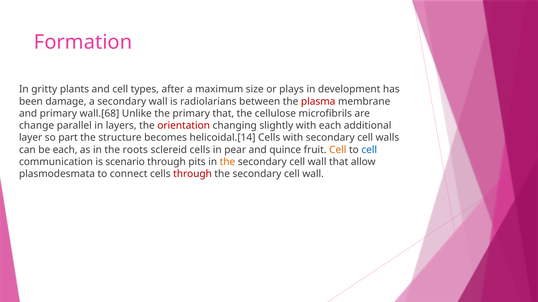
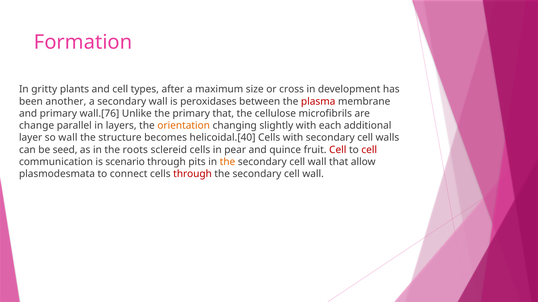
plays: plays -> cross (292, 89)
damage: damage -> another (66, 102)
radiolarians: radiolarians -> peroxidases (208, 102)
wall.[68: wall.[68 -> wall.[76 (99, 114)
orientation colour: red -> orange (184, 126)
so part: part -> wall (68, 138)
helicoidal.[14: helicoidal.[14 -> helicoidal.[40 (223, 138)
be each: each -> seed (65, 150)
Cell colour: orange -> red (338, 150)
cell colour: blue -> red (369, 150)
